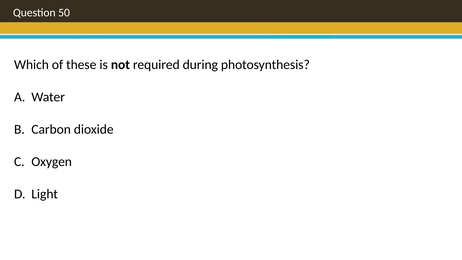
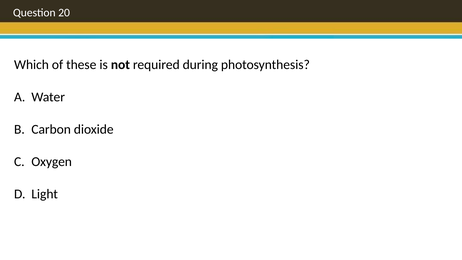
50: 50 -> 20 (64, 13)
